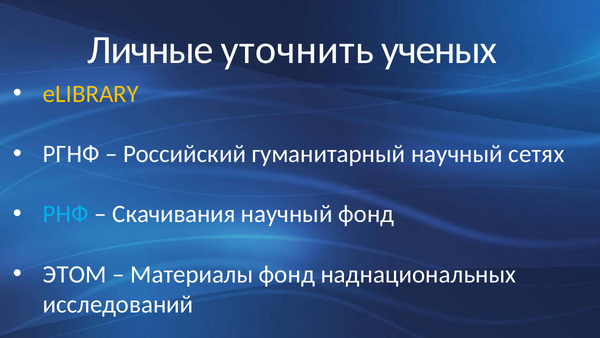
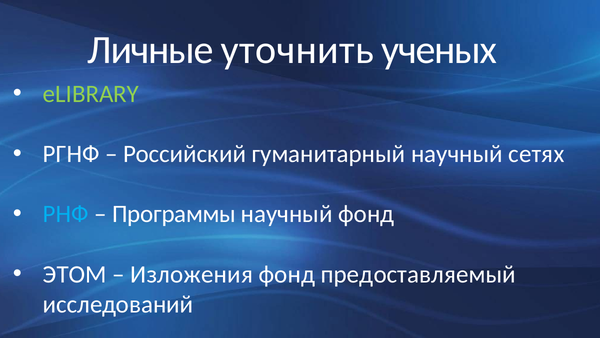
eLIBRARY colour: yellow -> light green (91, 94)
Скачивания: Скачивания -> Программы (174, 214)
Материалы: Материалы -> Изложения (192, 274)
наднациональных: наднациональных -> предоставляемый (418, 274)
